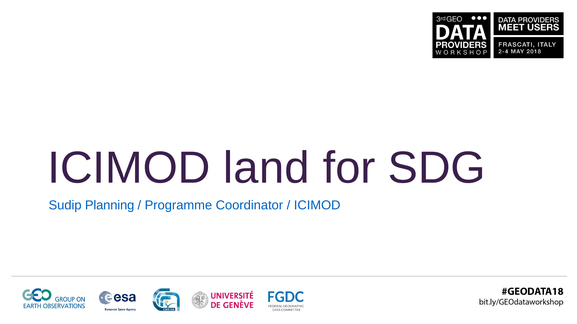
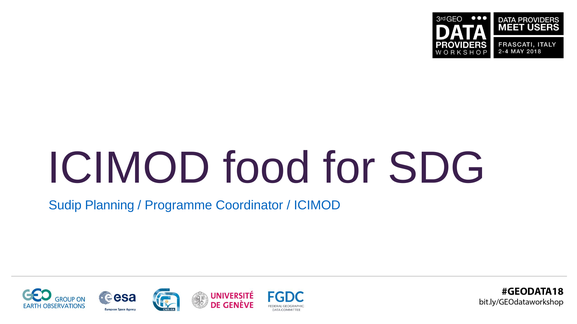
land: land -> food (267, 168)
